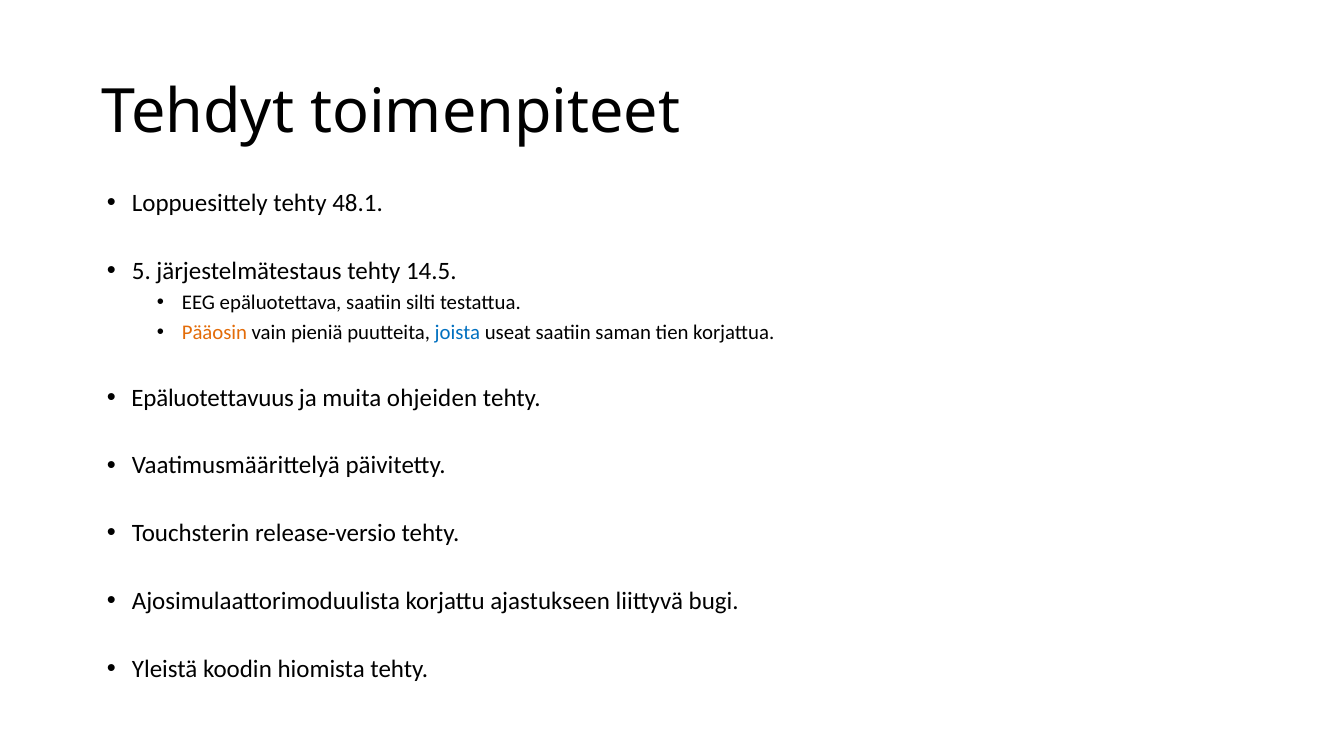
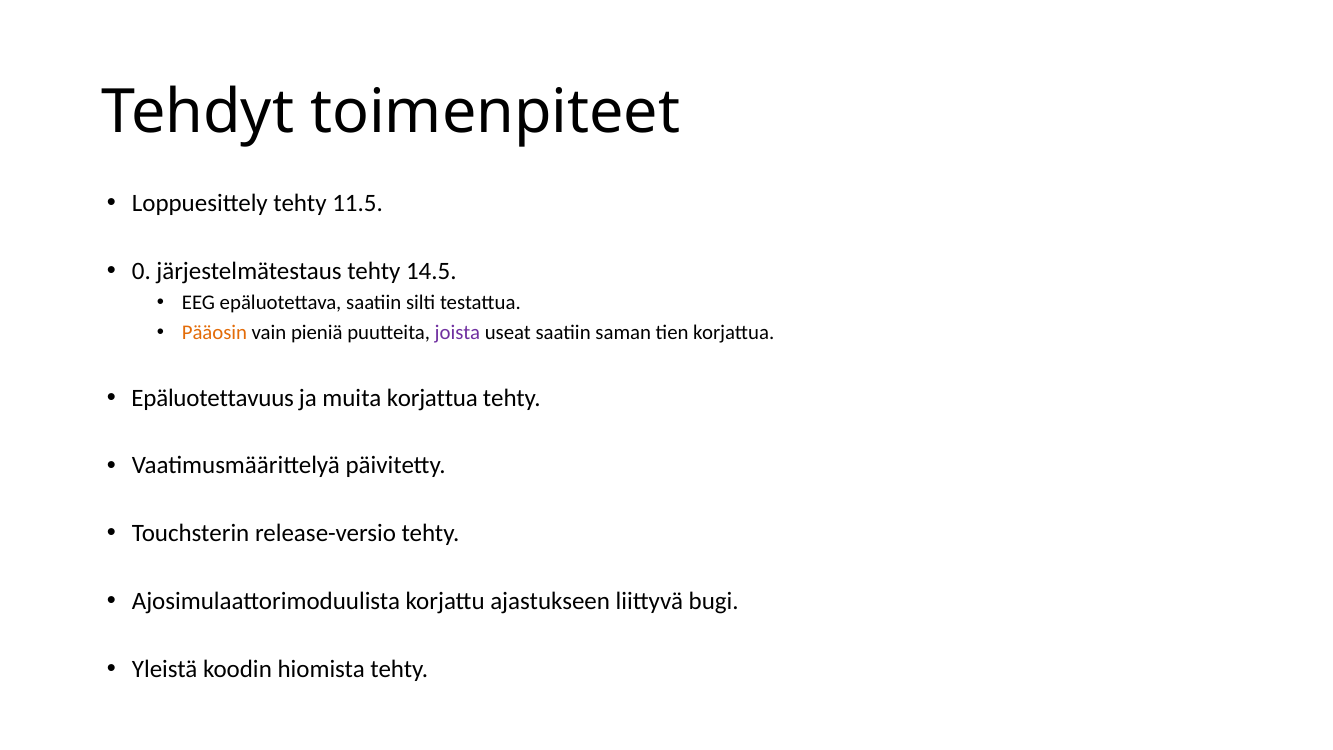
48.1: 48.1 -> 11.5 (358, 203)
5: 5 -> 0 (141, 271)
joista colour: blue -> purple (457, 332)
muita ohjeiden: ohjeiden -> korjattua (432, 398)
